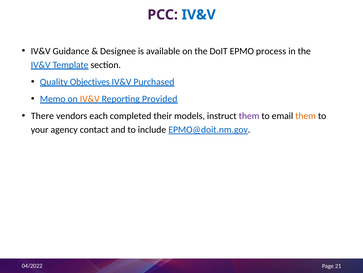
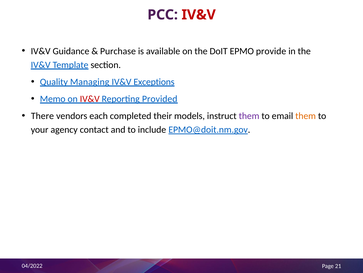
IV&V colour: blue -> red (199, 15)
Designee: Designee -> Purchase (118, 51)
process: process -> provide (271, 51)
Objectives: Objectives -> Managing (90, 82)
Purchased: Purchased -> Exceptions (154, 82)
IV&V colour: orange -> red (90, 99)
